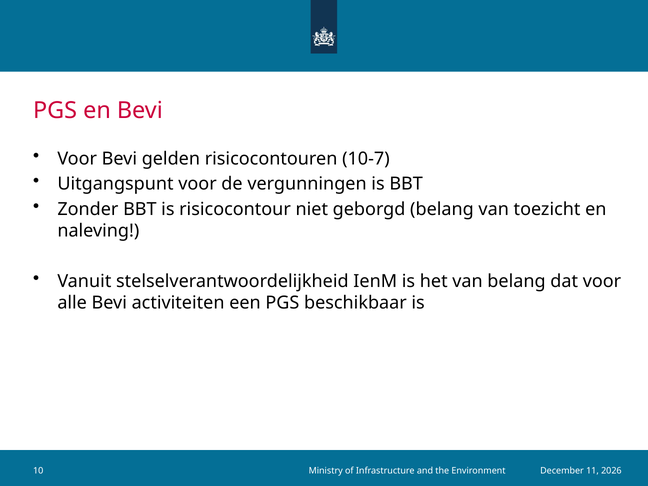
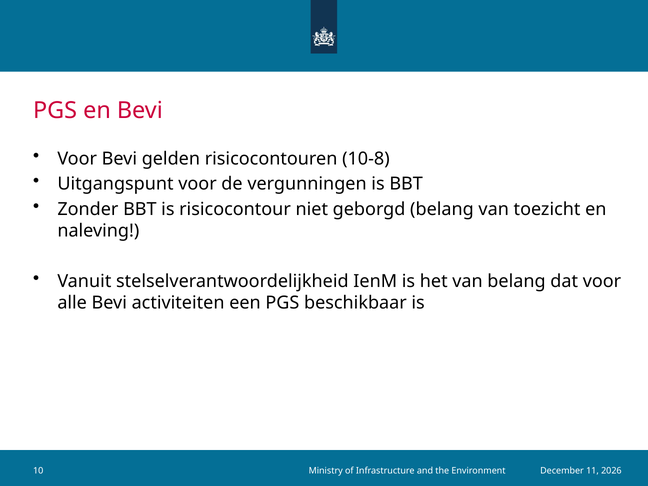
10-7: 10-7 -> 10-8 (366, 159)
